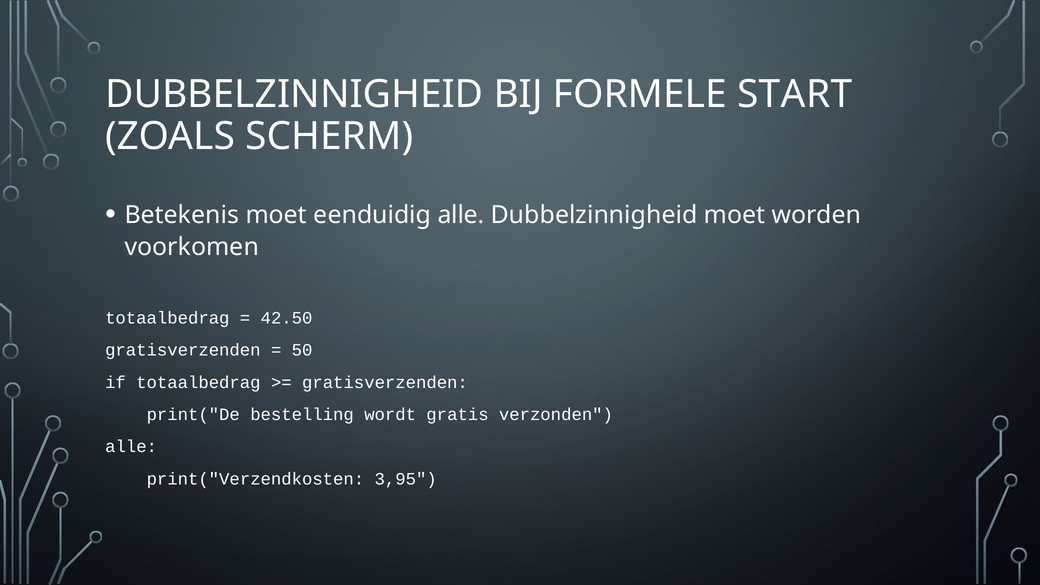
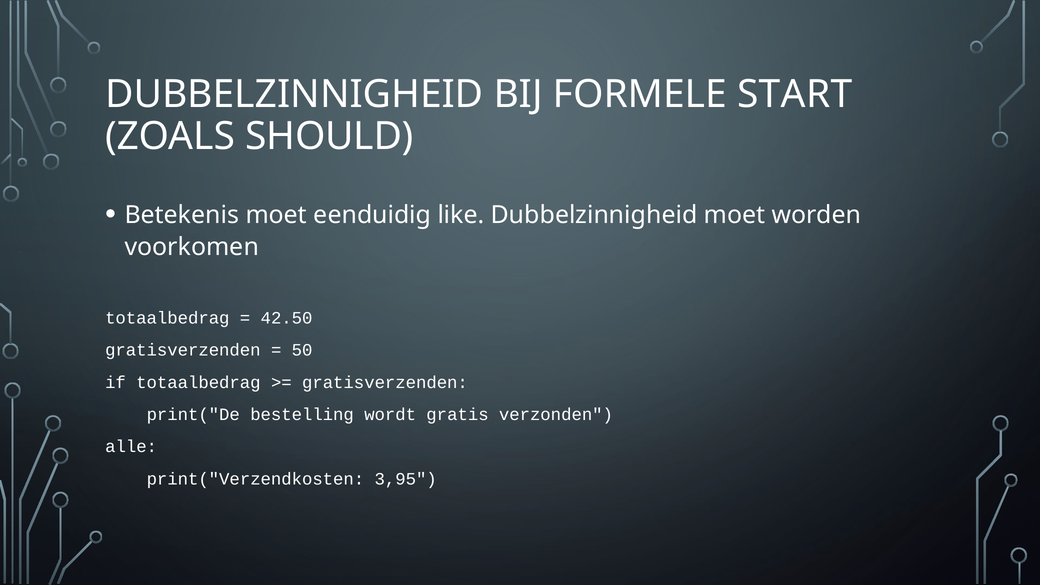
SCHERM: SCHERM -> SHOULD (329, 137)
eenduidig alle: alle -> like (461, 215)
